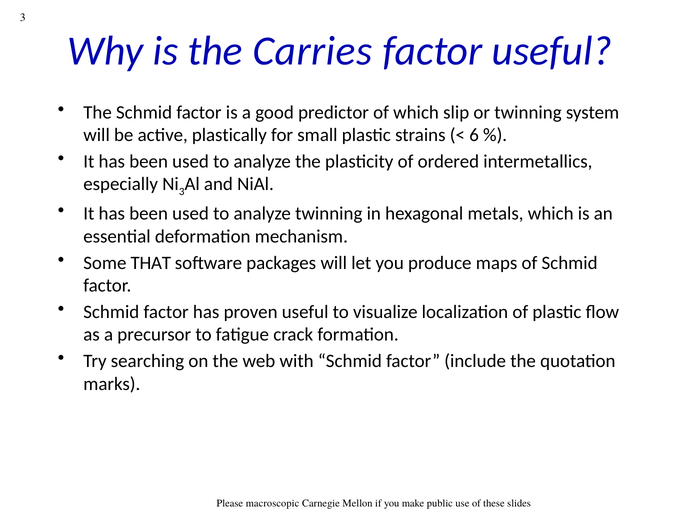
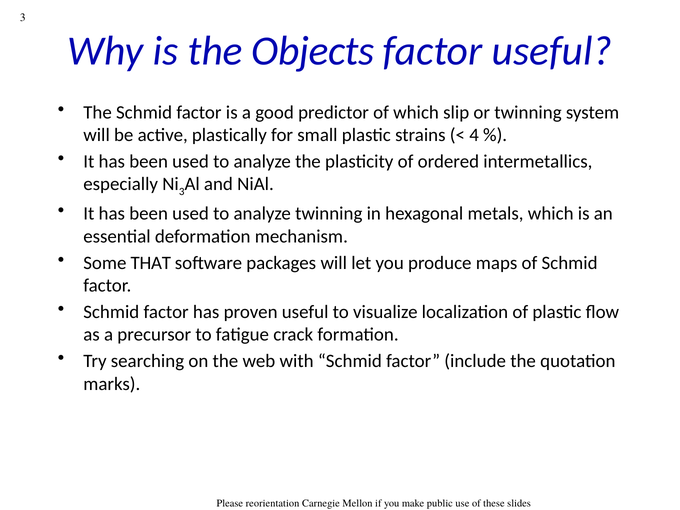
Carries: Carries -> Objects (313, 51)
6: 6 -> 4 (474, 135)
macroscopic: macroscopic -> reorientation (273, 503)
